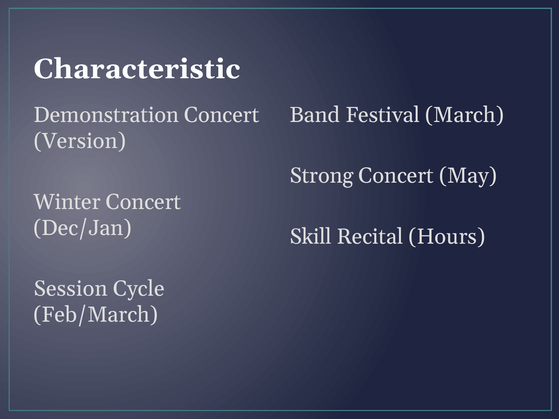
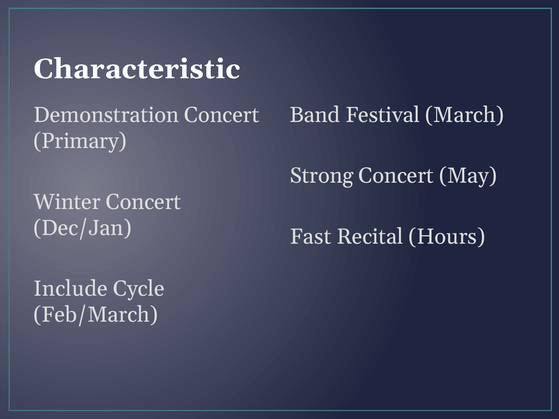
Version: Version -> Primary (80, 141)
Skill: Skill -> Fast (311, 237)
Session: Session -> Include (71, 289)
